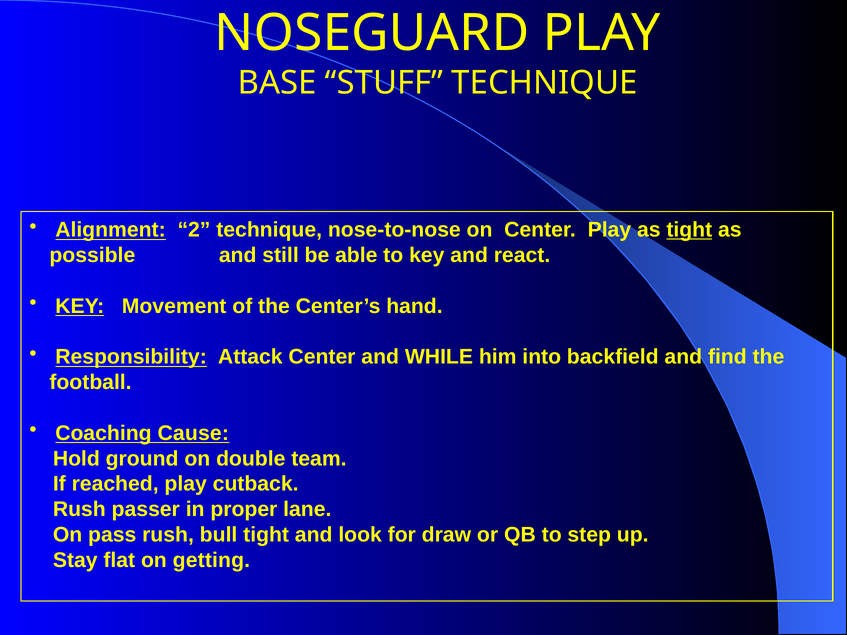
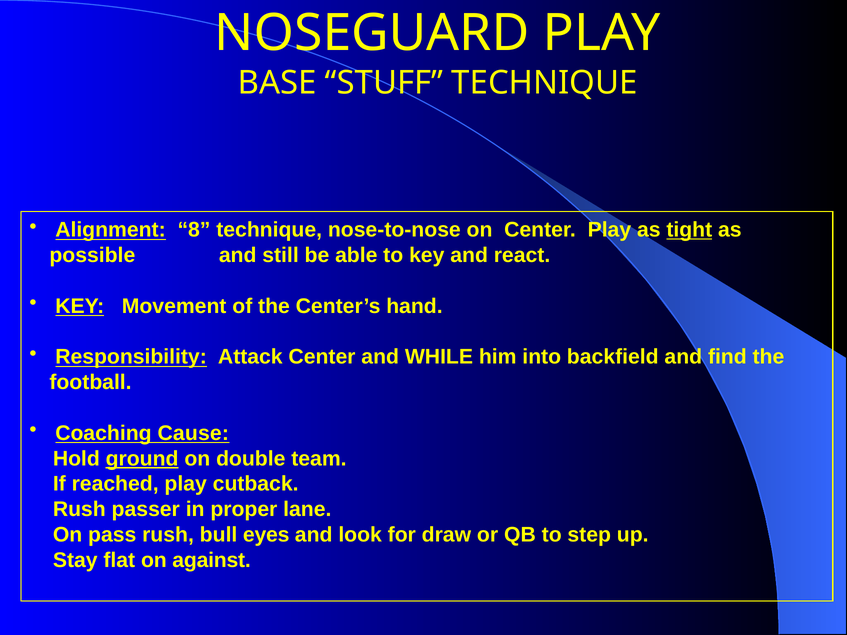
2: 2 -> 8 (194, 230)
ground underline: none -> present (142, 459)
bull tight: tight -> eyes (266, 535)
getting: getting -> against (212, 560)
